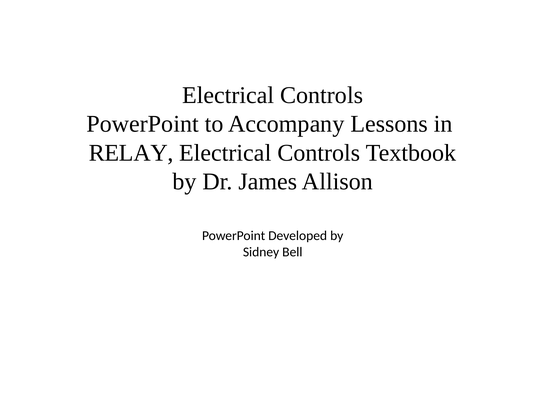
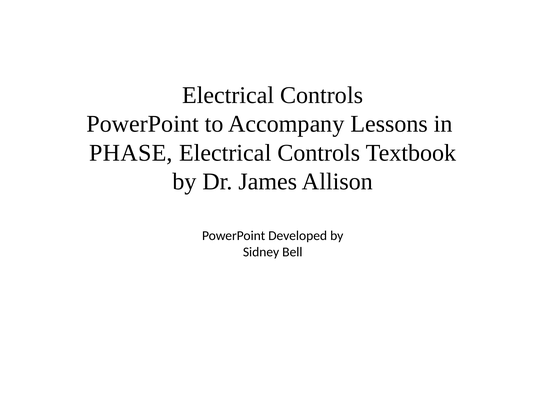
RELAY: RELAY -> PHASE (131, 153)
